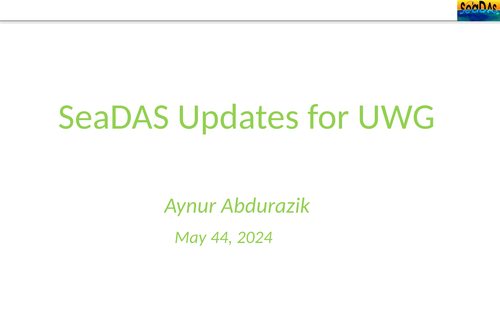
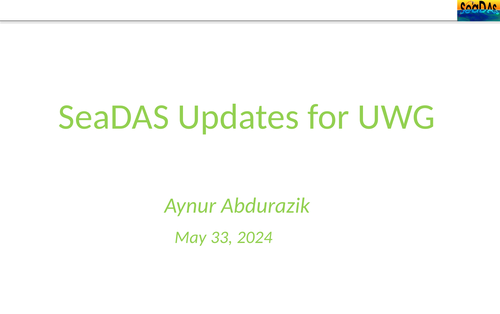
44: 44 -> 33 (222, 237)
